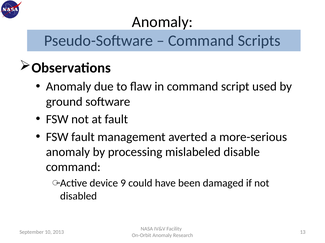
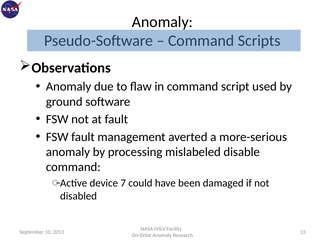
9: 9 -> 7 (123, 184)
